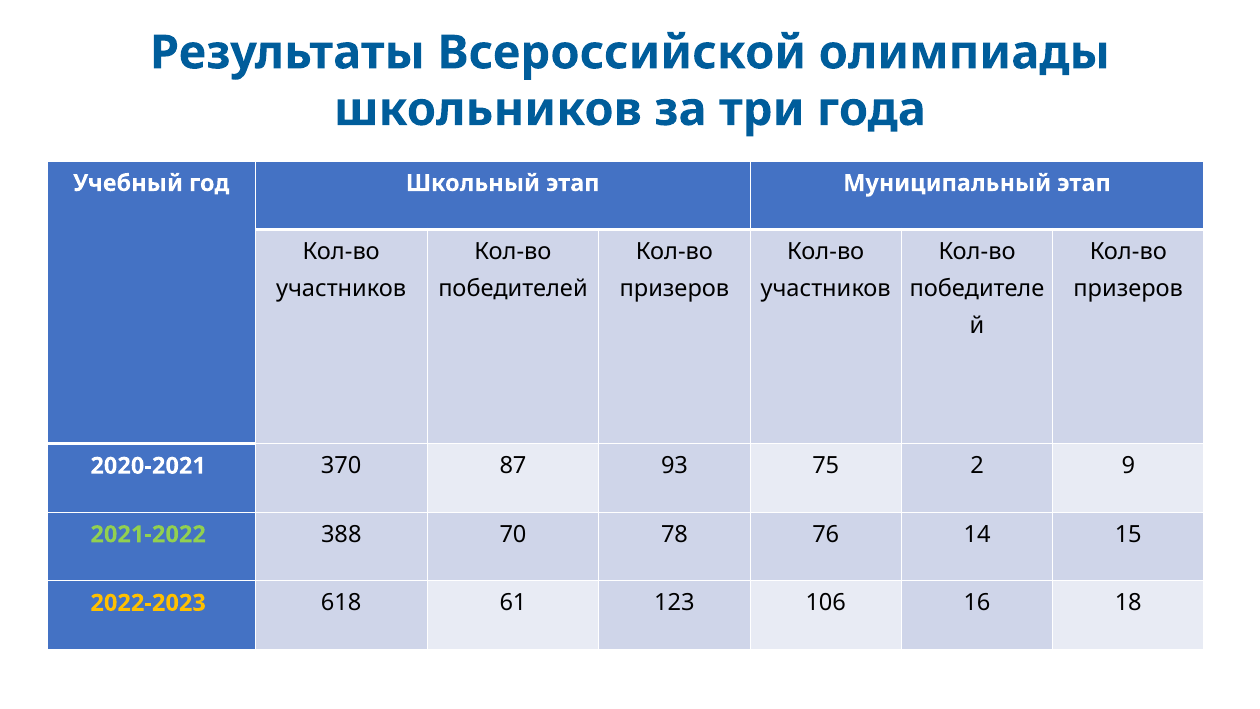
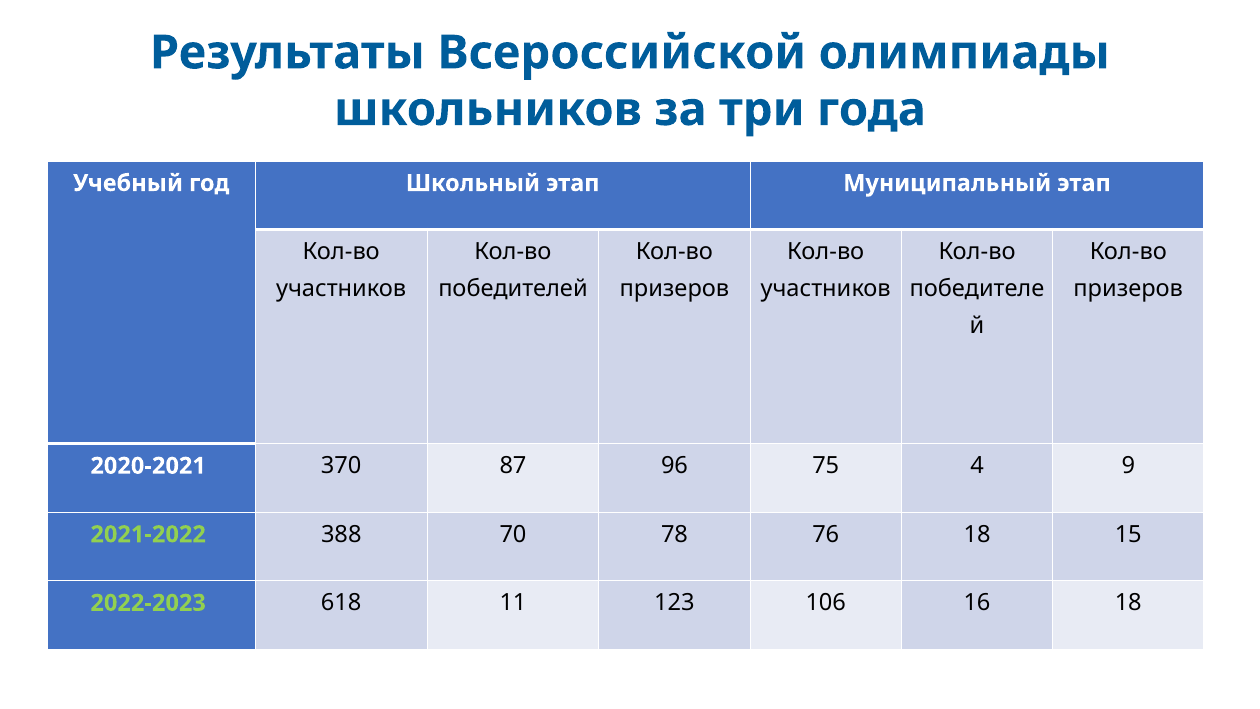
93: 93 -> 96 (674, 466)
2: 2 -> 4 (977, 466)
76 14: 14 -> 18 (977, 534)
2022-2023 colour: yellow -> light green (148, 603)
61: 61 -> 11 (513, 603)
